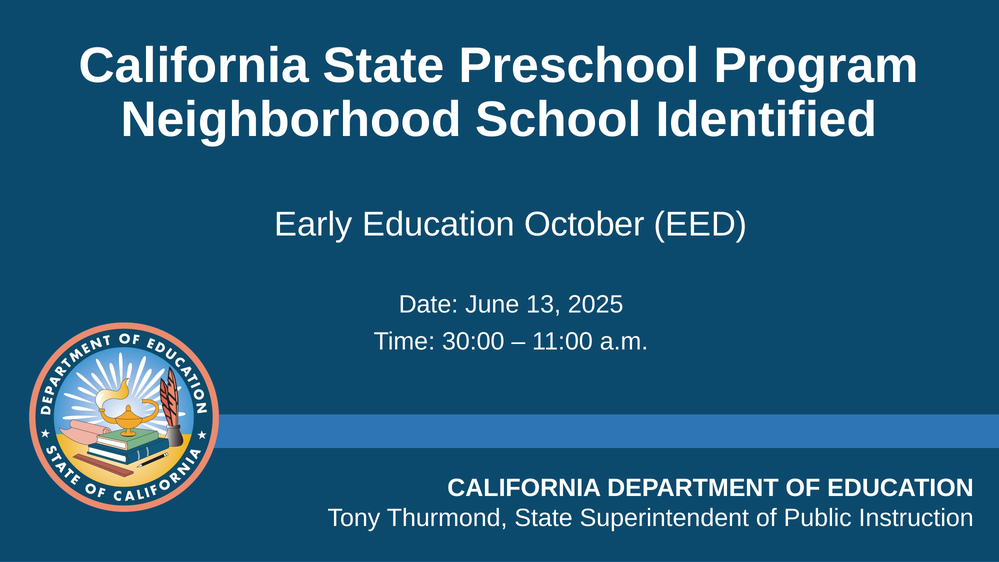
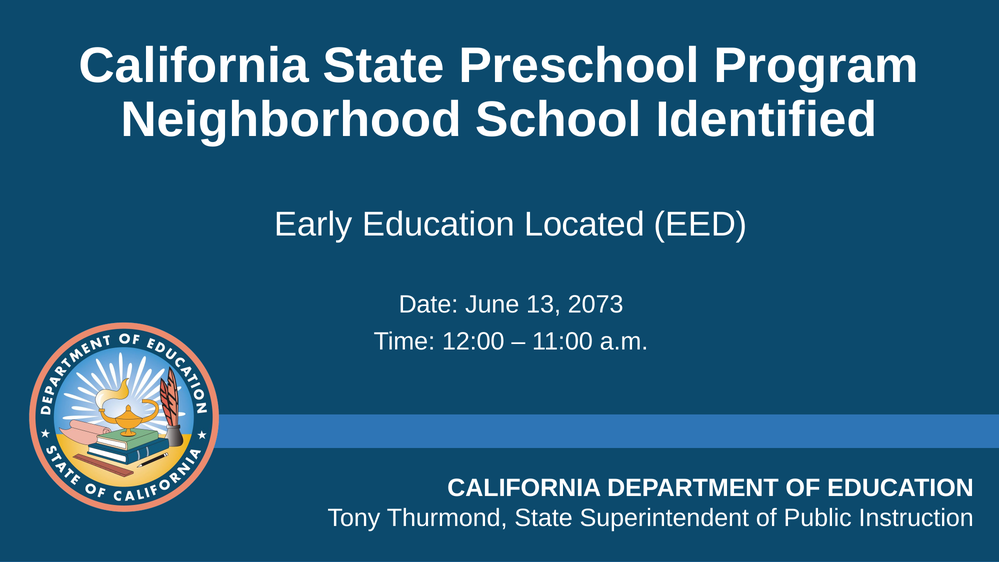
October: October -> Located (585, 224)
2025: 2025 -> 2073 (596, 304)
30:00: 30:00 -> 12:00 (473, 342)
